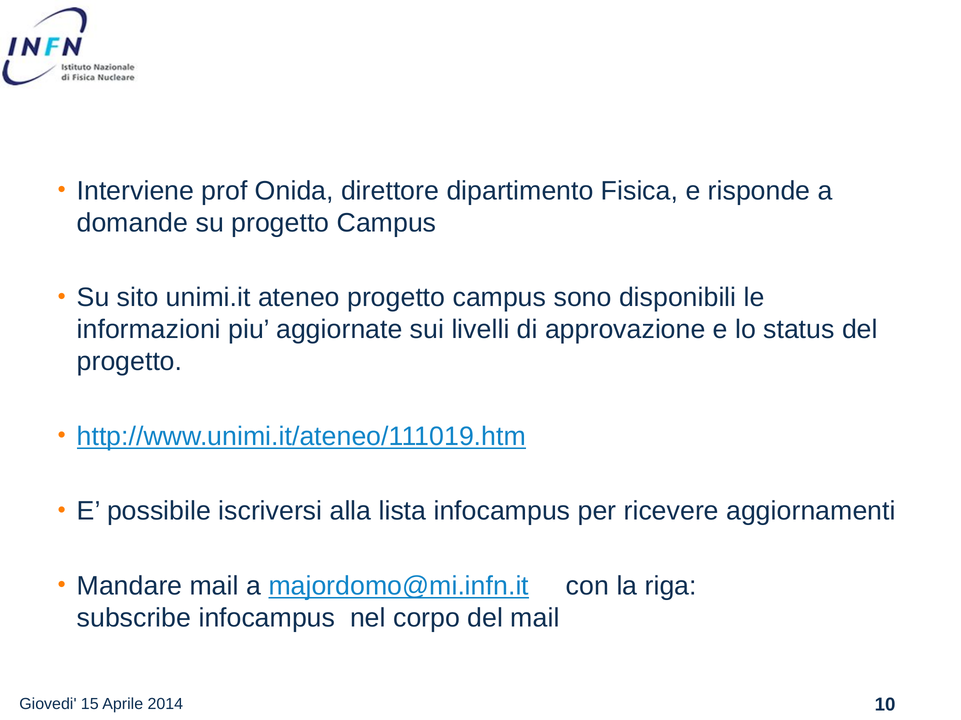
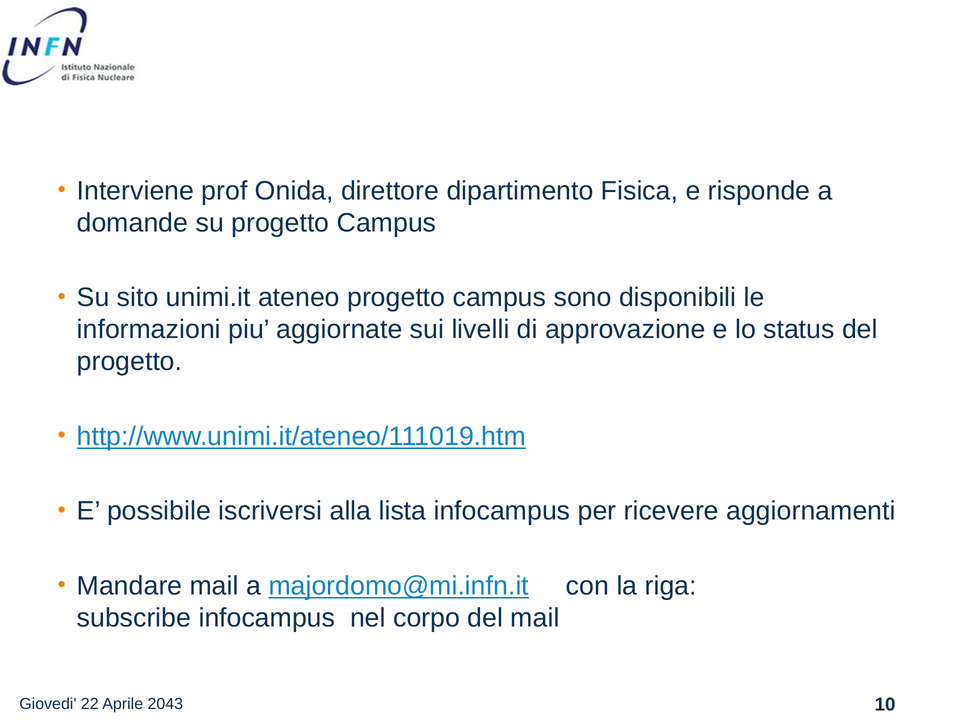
15: 15 -> 22 (90, 705)
2014: 2014 -> 2043 (165, 705)
